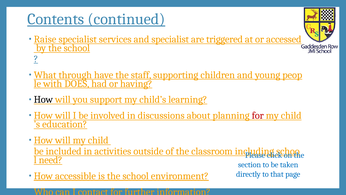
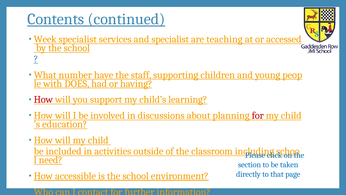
Raise: Raise -> Week (45, 39)
triggered: triggered -> teaching (224, 39)
through: through -> number (75, 75)
How colour: black -> red (43, 99)
